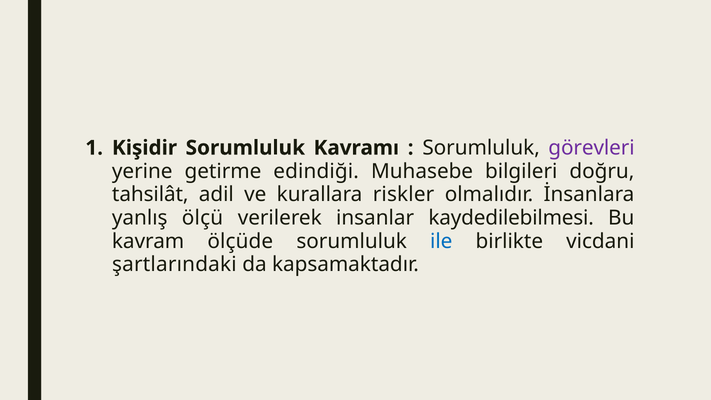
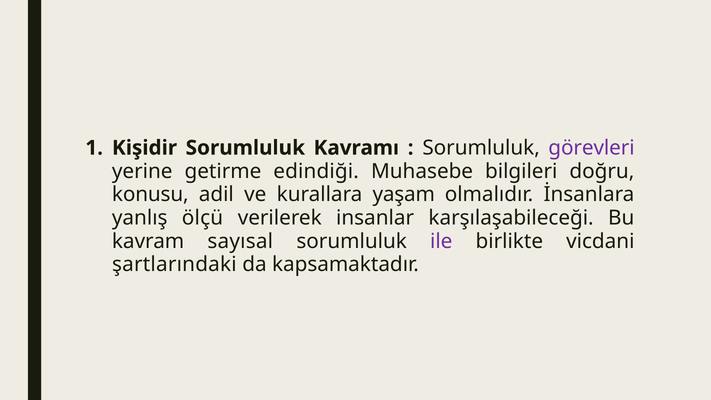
tahsilât: tahsilât -> konusu (150, 195)
riskler: riskler -> yaşam (404, 195)
kaydedilebilmesi: kaydedilebilmesi -> karşılaşabileceği (511, 218)
ölçüde: ölçüde -> sayısal (240, 241)
ile colour: blue -> purple (441, 241)
